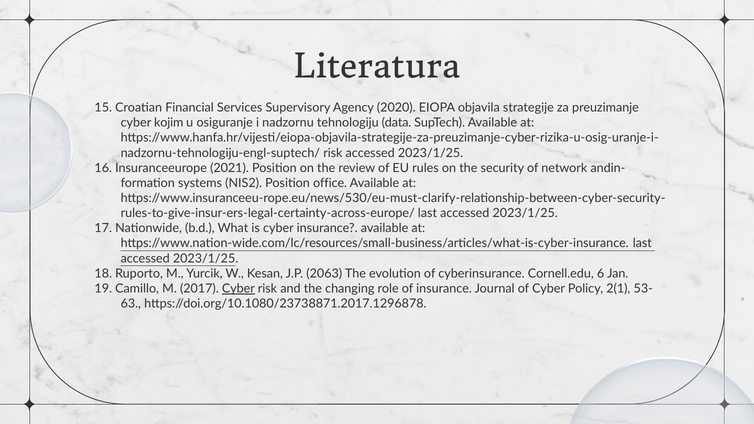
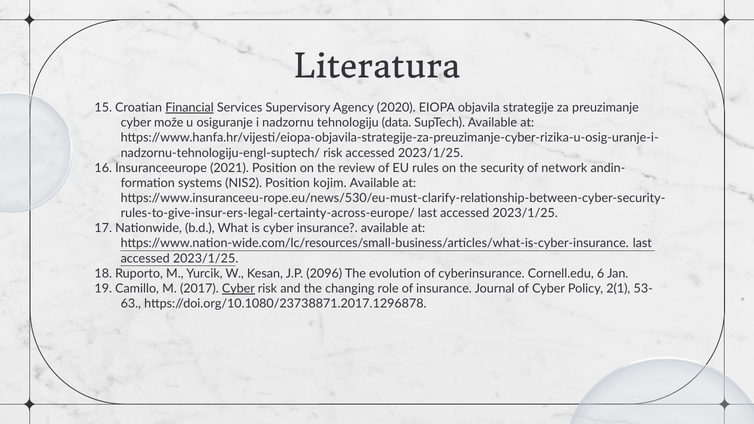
Financial underline: none -> present (190, 108)
kojim: kojim -> može (169, 123)
office: office -> kojim (330, 183)
2063: 2063 -> 2096 (324, 274)
